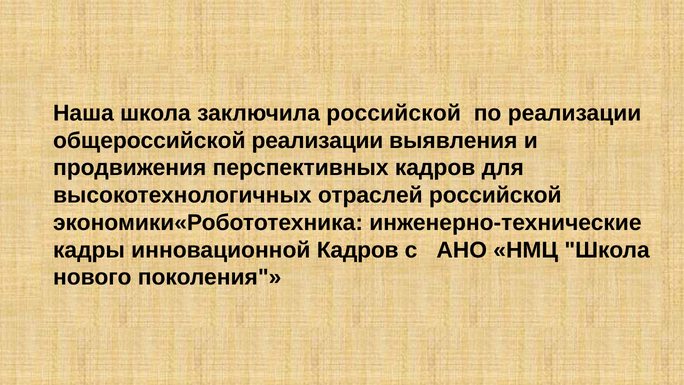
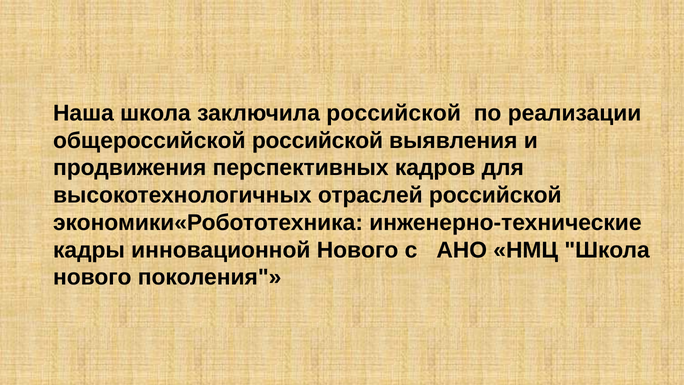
общероссийской реализации: реализации -> российской (317, 140)
инновационной Кадров: Кадров -> Нового (358, 250)
